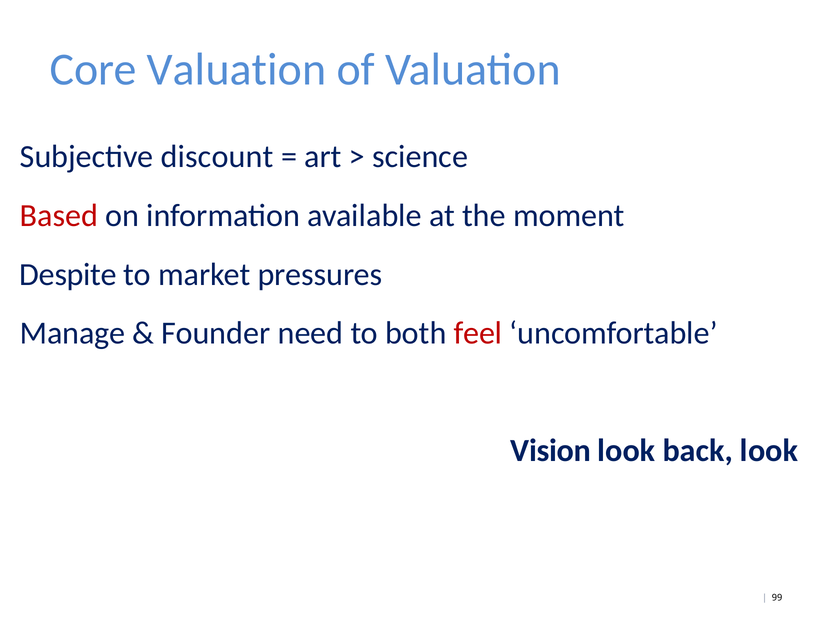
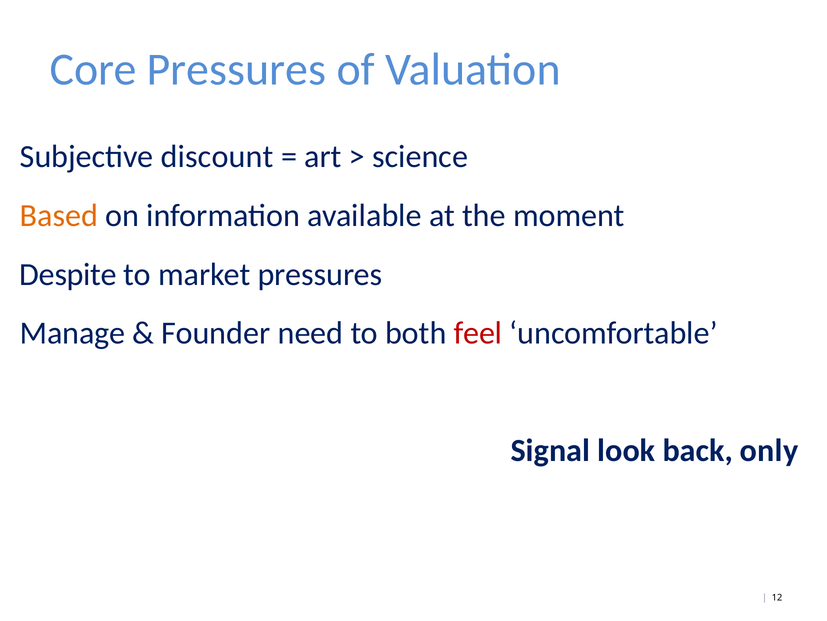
Core Valuation: Valuation -> Pressures (236, 69)
Based colour: red -> orange (59, 215)
Vision: Vision -> Signal (550, 450)
back look: look -> only (769, 450)
99: 99 -> 12 (777, 597)
